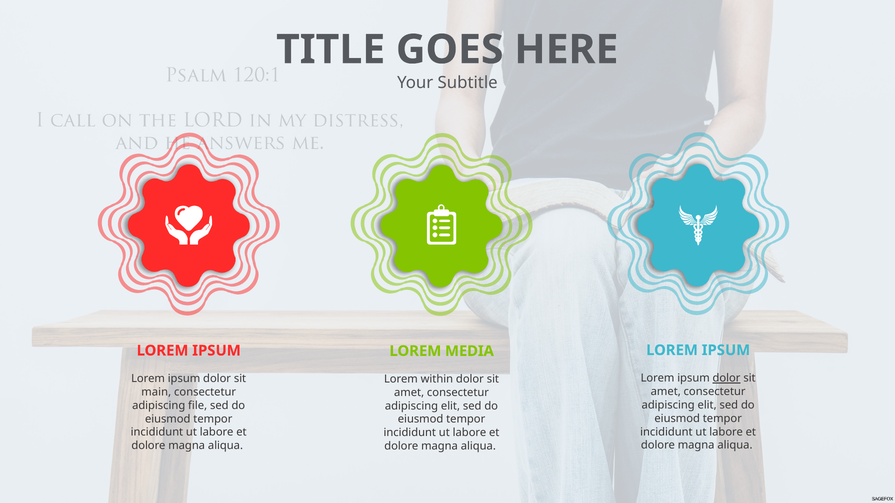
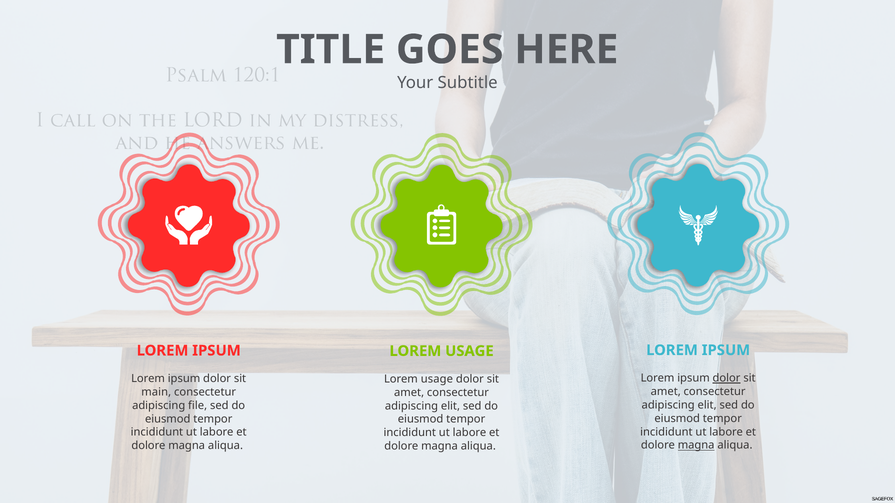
MEDIA: MEDIA -> USAGE (469, 351)
within: within -> usage (437, 379)
magna underline: none -> present (696, 446)
